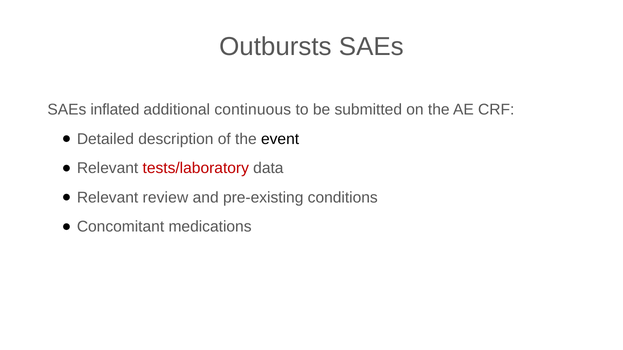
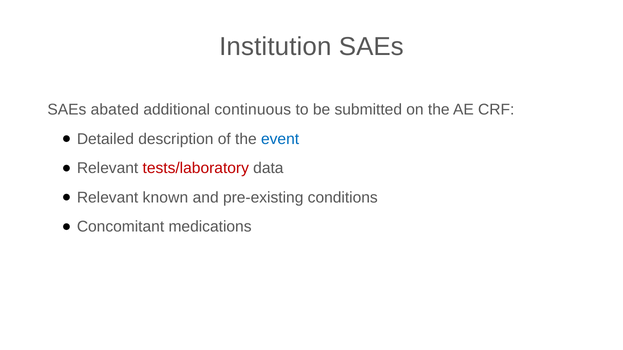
Outbursts: Outbursts -> Institution (275, 47)
inflated: inflated -> abated (115, 110)
event colour: black -> blue (280, 139)
review: review -> known (165, 198)
